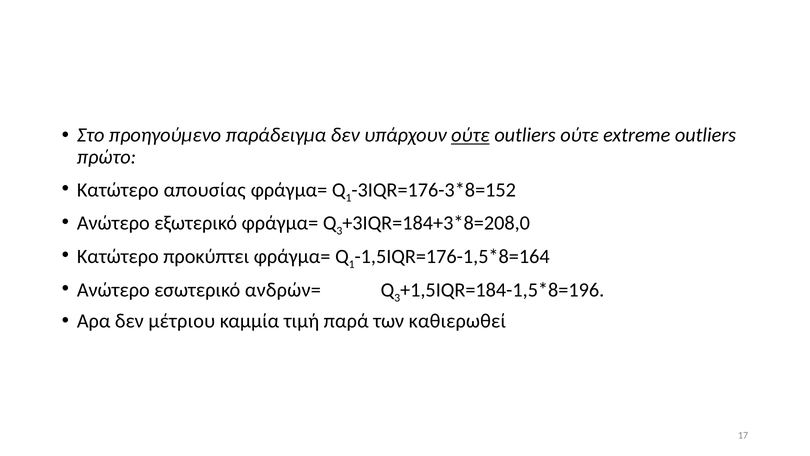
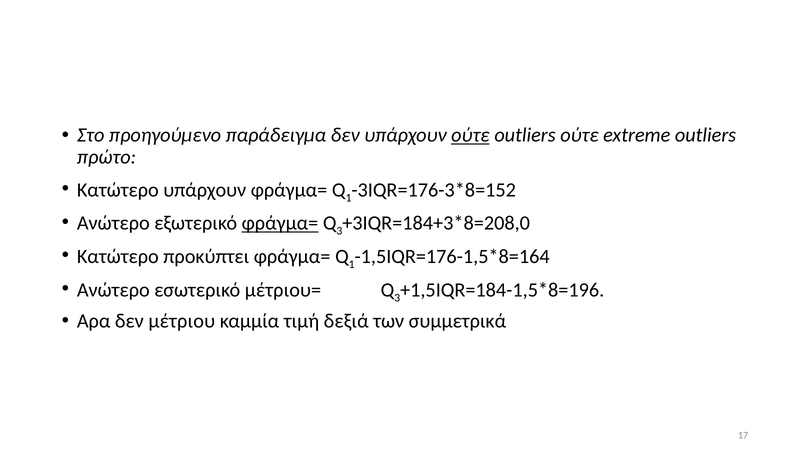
Κατώτερο απουσίας: απουσίας -> υπάρχουν (205, 190)
φράγμα= underline: none -> present (280, 223)
ανδρών=: ανδρών= -> μέτριου= (283, 290)
παρά: παρά -> δεξιά (346, 321)
καθιερωθεί: καθιερωθεί -> συμμετρικά (457, 321)
